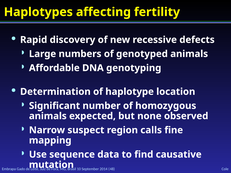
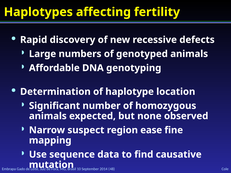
calls: calls -> ease (151, 130)
